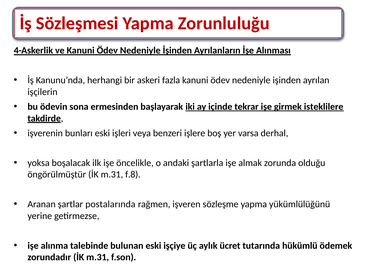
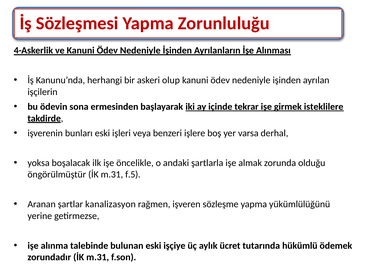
fazla: fazla -> olup (171, 80)
f.8: f.8 -> f.5 (133, 175)
postalarında: postalarında -> kanalizasyon (110, 204)
